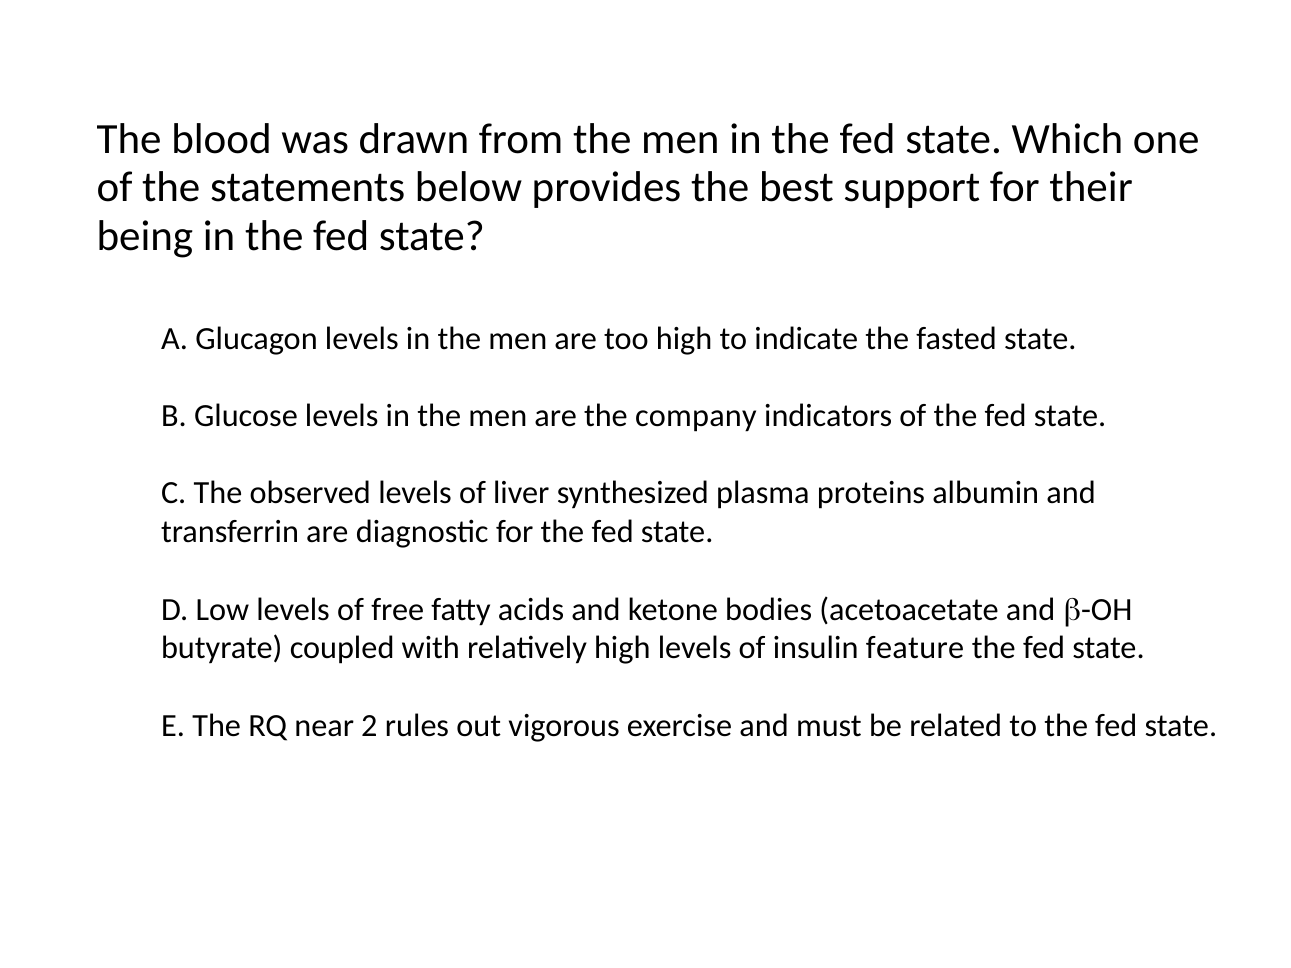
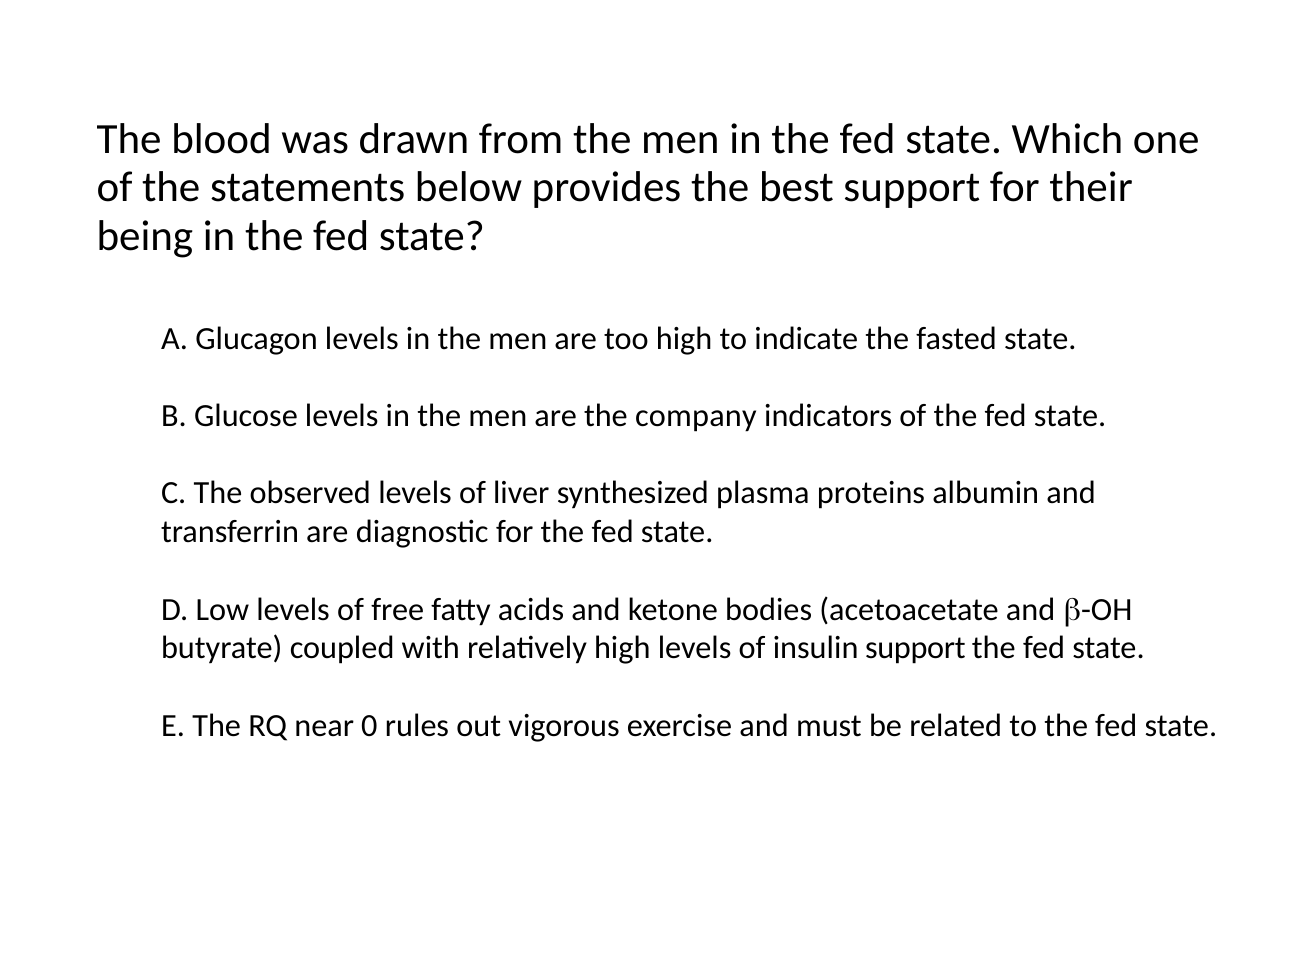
insulin feature: feature -> support (915, 648)
2: 2 -> 0 (369, 726)
